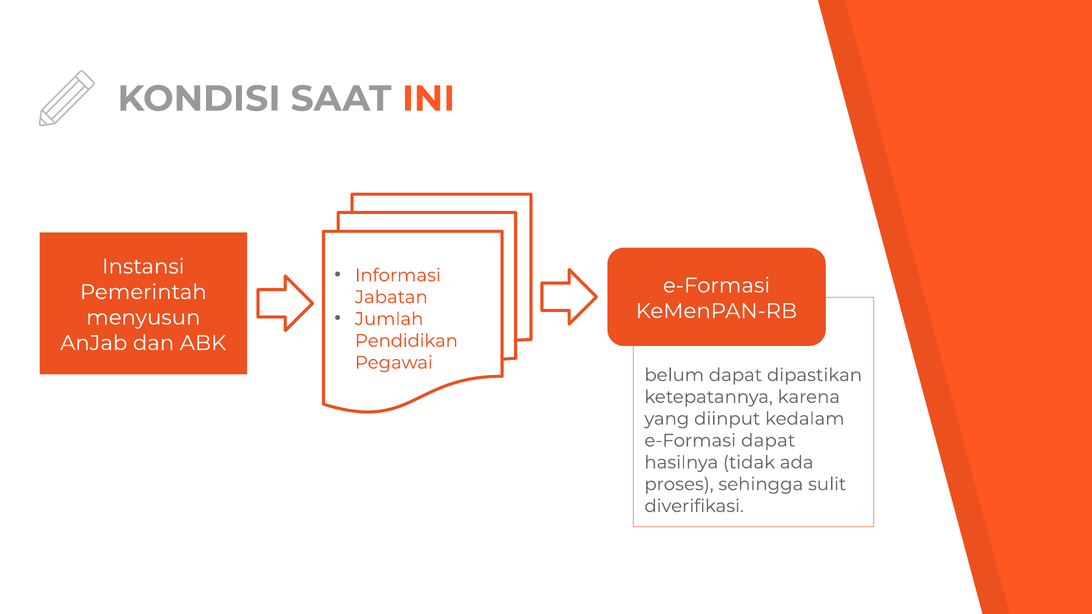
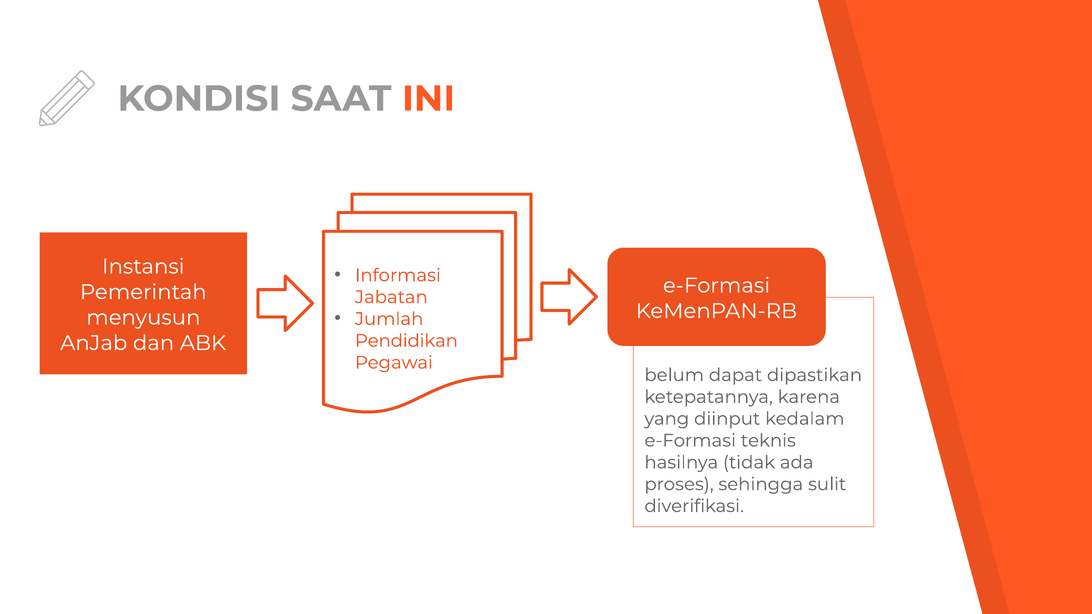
e-Formasi dapat: dapat -> teknis (768, 441)
